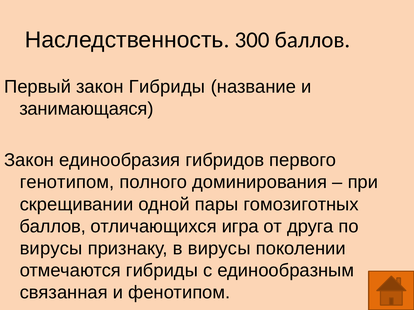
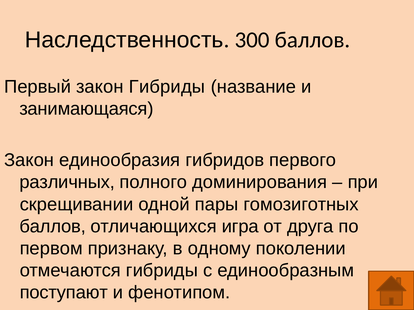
генотипом: генотипом -> различных (67, 183)
вирусы: вирусы -> первом (51, 249)
в вирусы: вирусы -> одному (219, 249)
связанная: связанная -> поступают (64, 293)
